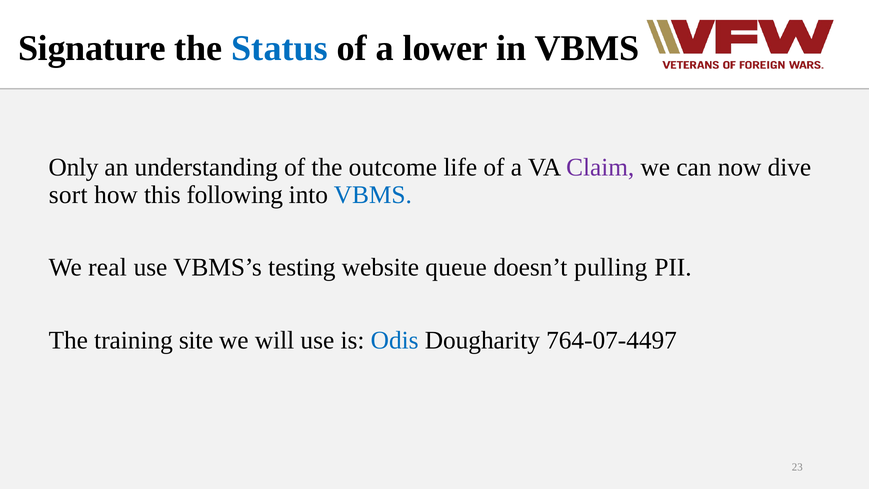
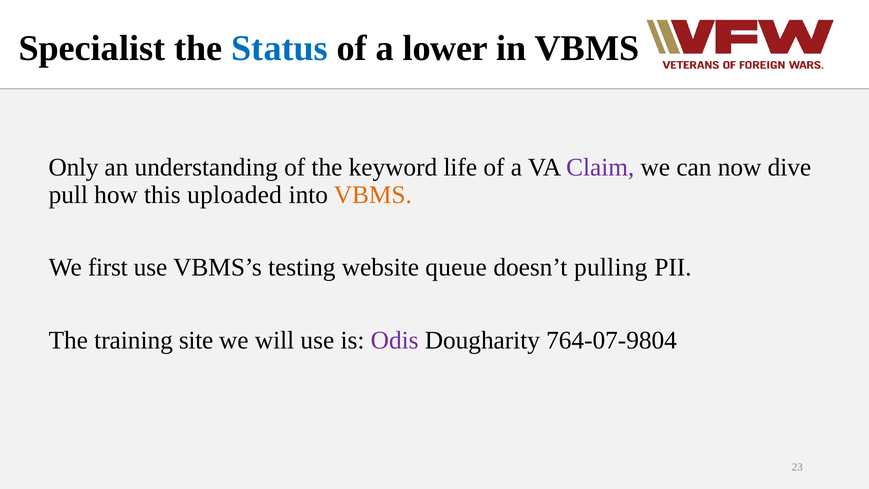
Signature: Signature -> Specialist (92, 48)
outcome: outcome -> keyword (393, 167)
sort: sort -> pull (68, 195)
following: following -> uploaded (235, 195)
VBMS colour: blue -> orange (373, 195)
real: real -> first (108, 268)
Odis colour: blue -> purple (395, 340)
764-07-4497: 764-07-4497 -> 764-07-9804 (612, 340)
